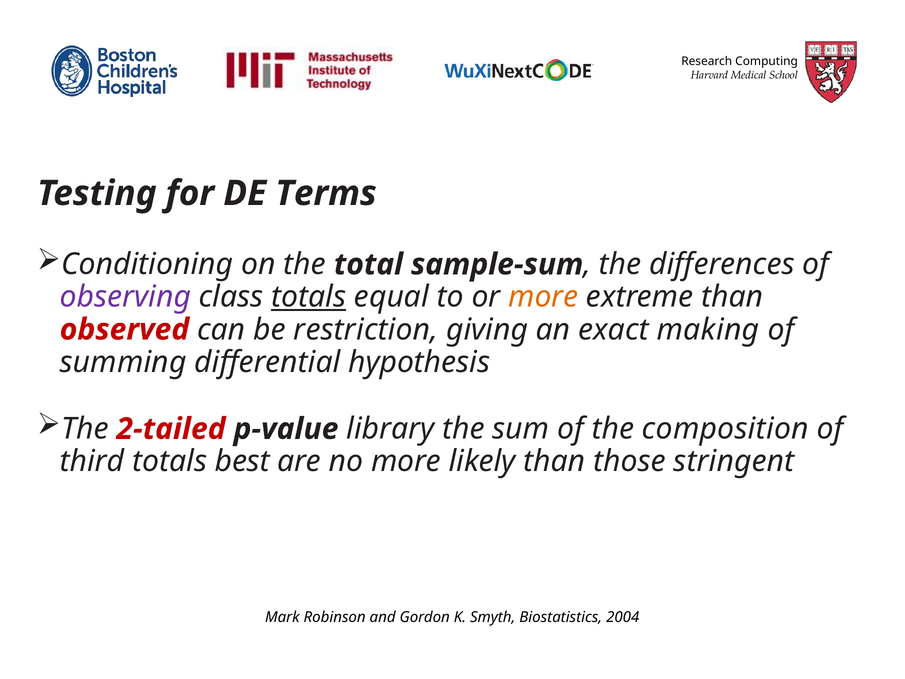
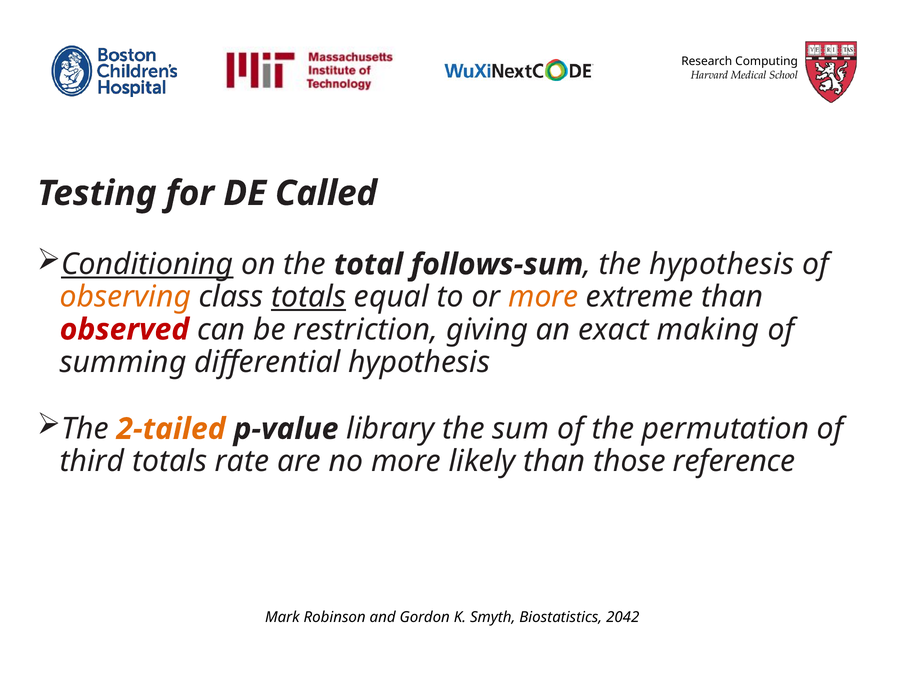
Terms: Terms -> Called (326, 193)
Conditioning underline: none -> present (147, 264)
sample-sum: sample-sum -> follows-sum (497, 264)
the differences: differences -> hypothesis (722, 264)
observing colour: purple -> orange (125, 297)
2-tailed colour: red -> orange (171, 429)
composition: composition -> permutation (726, 429)
best: best -> rate (242, 461)
stringent: stringent -> reference (734, 461)
2004: 2004 -> 2042 (623, 617)
